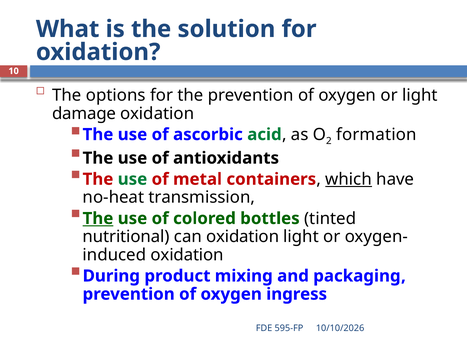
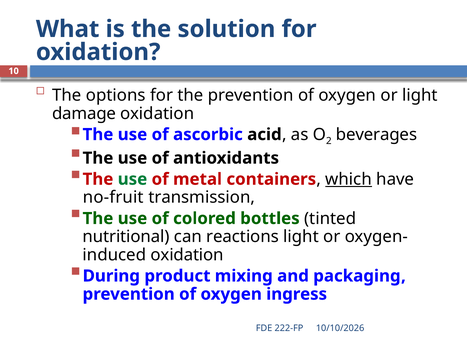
acid colour: green -> black (264, 135)
formation: formation -> beverages (377, 135)
no-heat: no-heat -> no-fruit (113, 198)
The underline: present -> none (98, 219)
can oxidation: oxidation -> reactions (243, 237)
595-FP: 595-FP -> 222-FP (289, 328)
